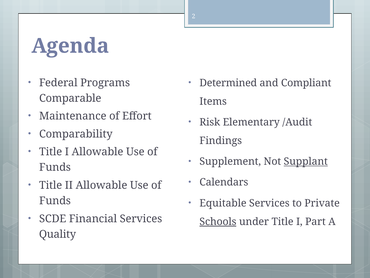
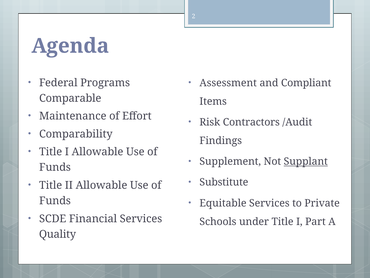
Determined: Determined -> Assessment (228, 83)
Elementary: Elementary -> Contractors (251, 122)
Calendars: Calendars -> Substitute (224, 182)
Schools underline: present -> none (218, 221)
